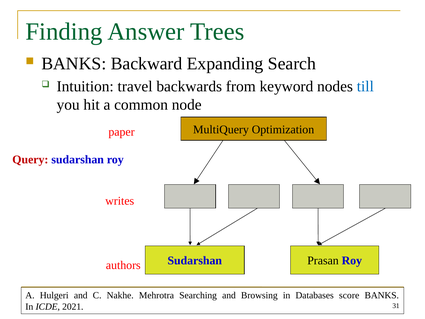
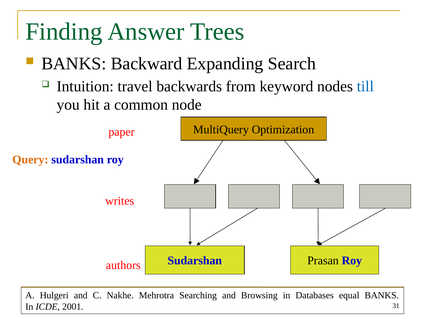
Query colour: red -> orange (30, 159)
score: score -> equal (349, 295)
2021: 2021 -> 2001 (73, 307)
